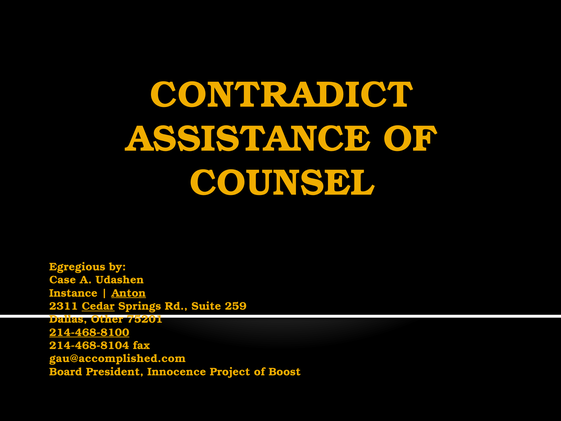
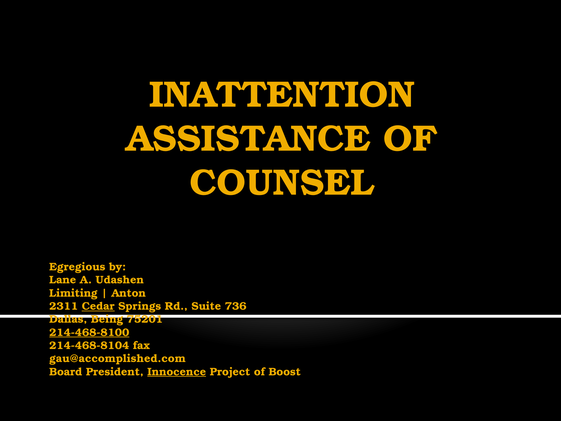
CONTRADICT: CONTRADICT -> INATTENTION (282, 95)
Case: Case -> Lane (63, 280)
Instance: Instance -> Limiting (73, 293)
Anton underline: present -> none (129, 293)
259: 259 -> 736 (236, 306)
Other: Other -> Being (107, 319)
Innocence underline: none -> present (177, 372)
